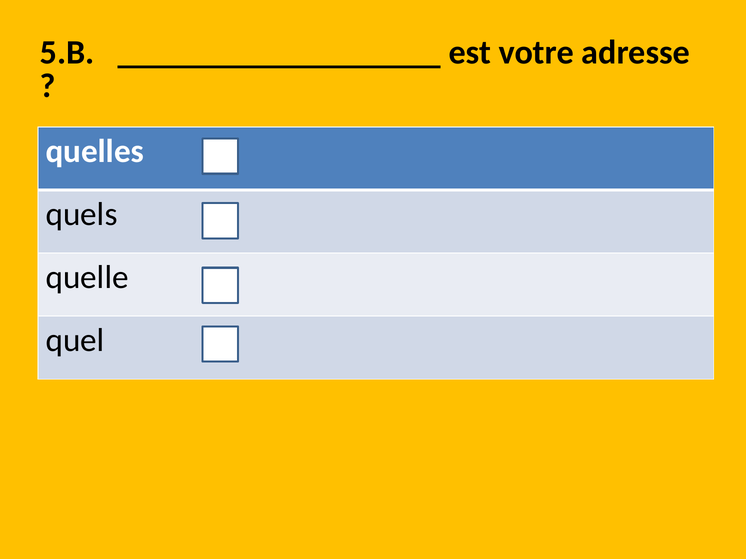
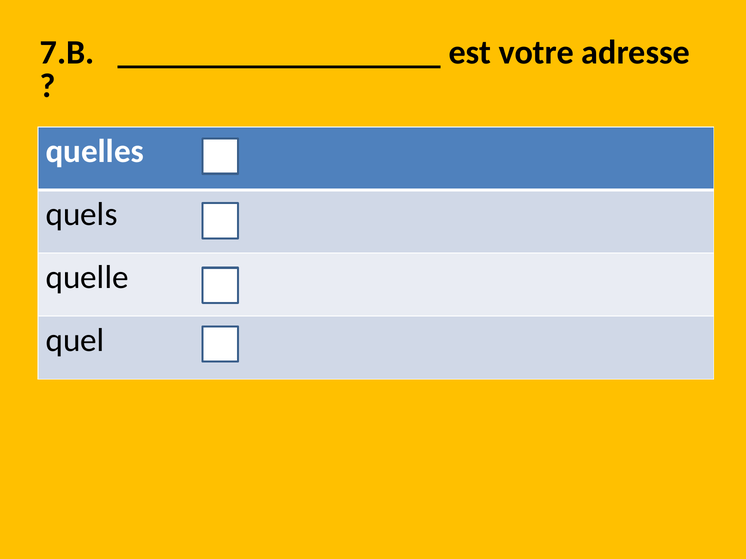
5.B: 5.B -> 7.B (67, 52)
